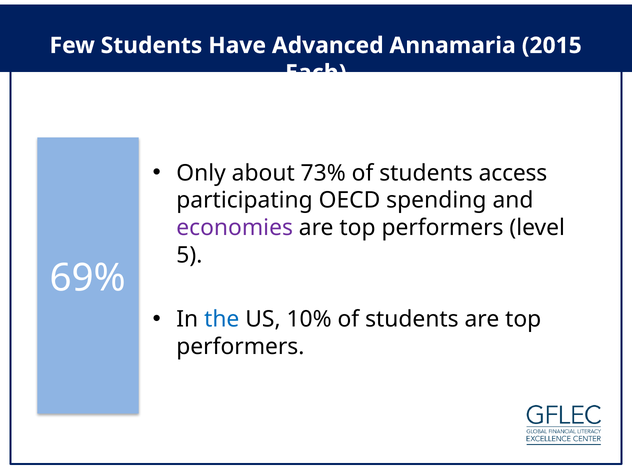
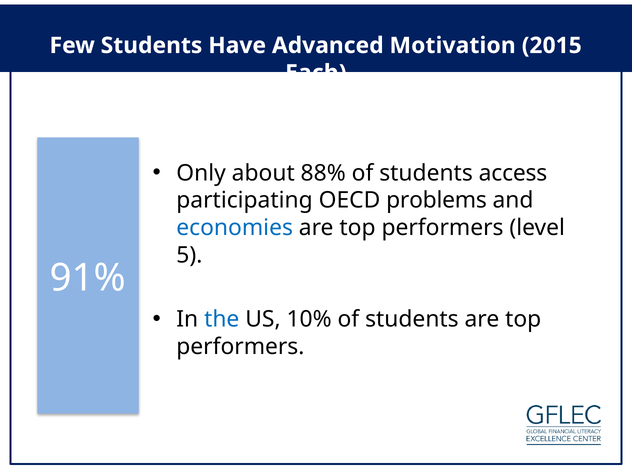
Annamaria: Annamaria -> Motivation (453, 46)
73%: 73% -> 88% (323, 173)
spending: spending -> problems (436, 200)
economies colour: purple -> blue (235, 228)
69%: 69% -> 91% (88, 278)
